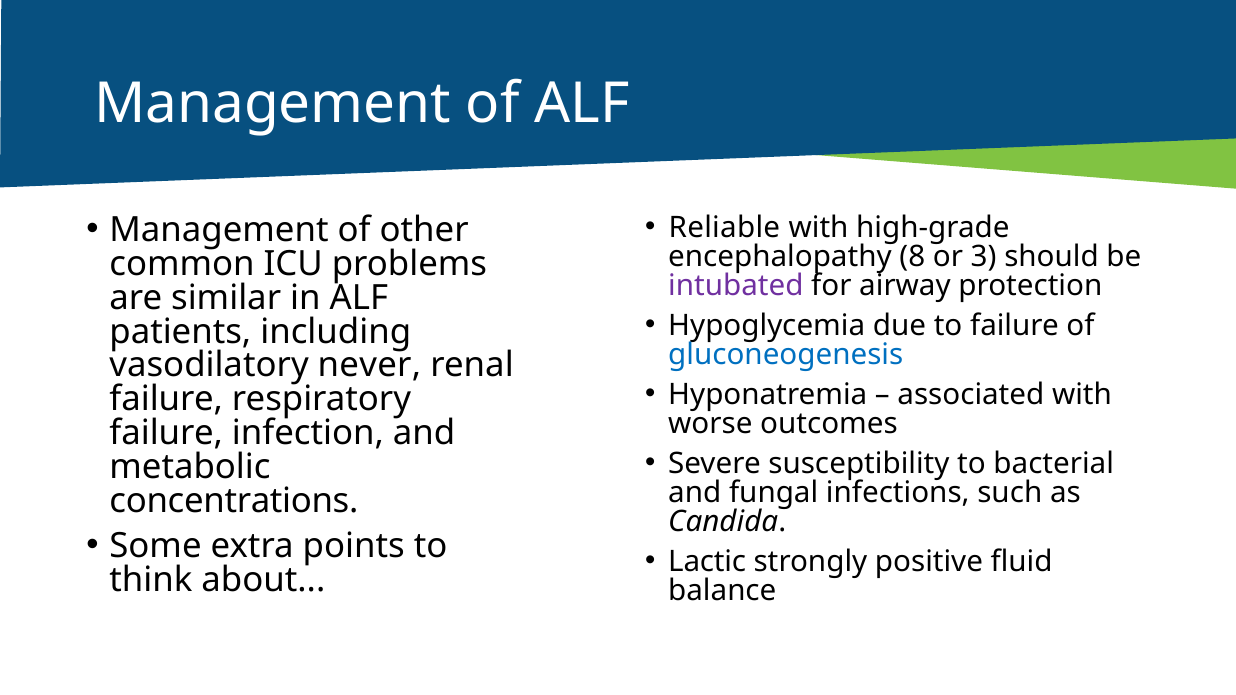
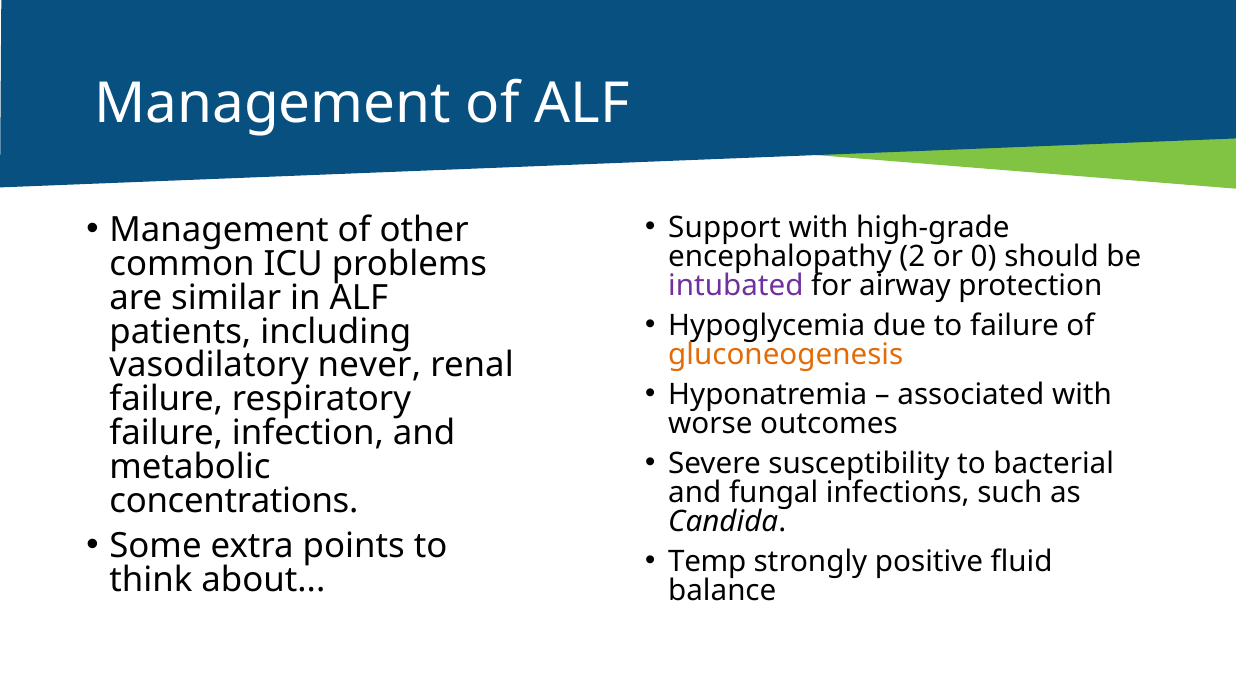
Reliable: Reliable -> Support (724, 228)
8: 8 -> 2 (912, 257)
3: 3 -> 0 (984, 257)
gluconeogenesis colour: blue -> orange (786, 355)
Lactic: Lactic -> Temp (707, 562)
